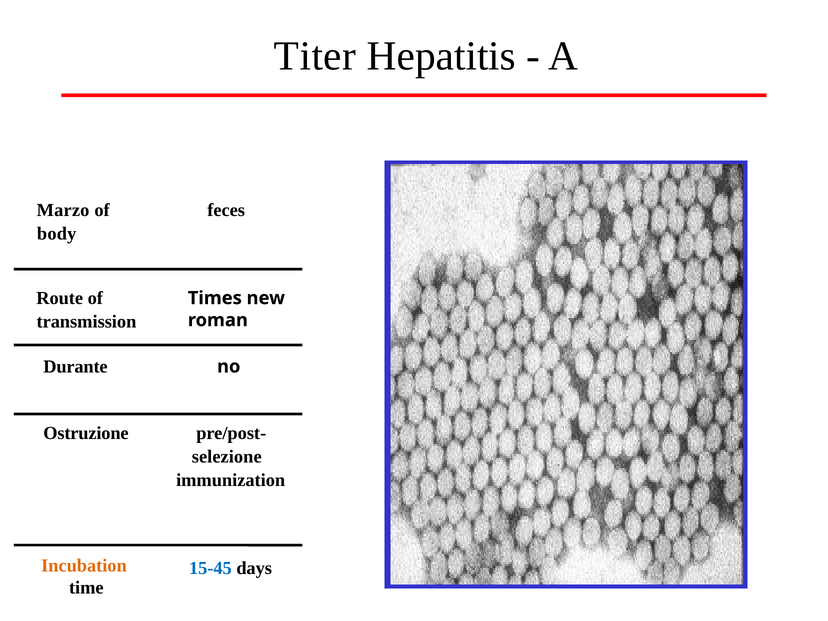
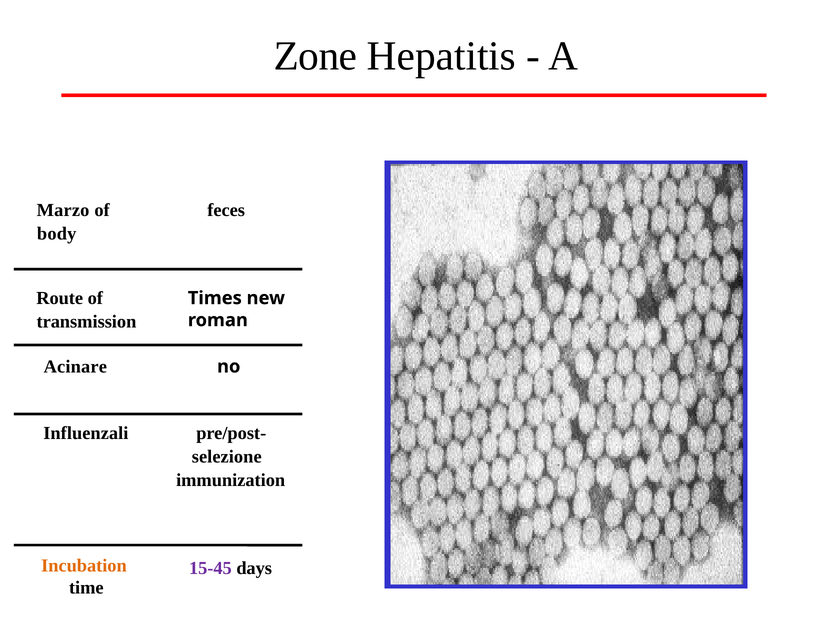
Titer: Titer -> Zone (315, 56)
Durante: Durante -> Acinare (75, 367)
Ostruzione: Ostruzione -> Influenzali (86, 433)
15-45 colour: blue -> purple (210, 568)
